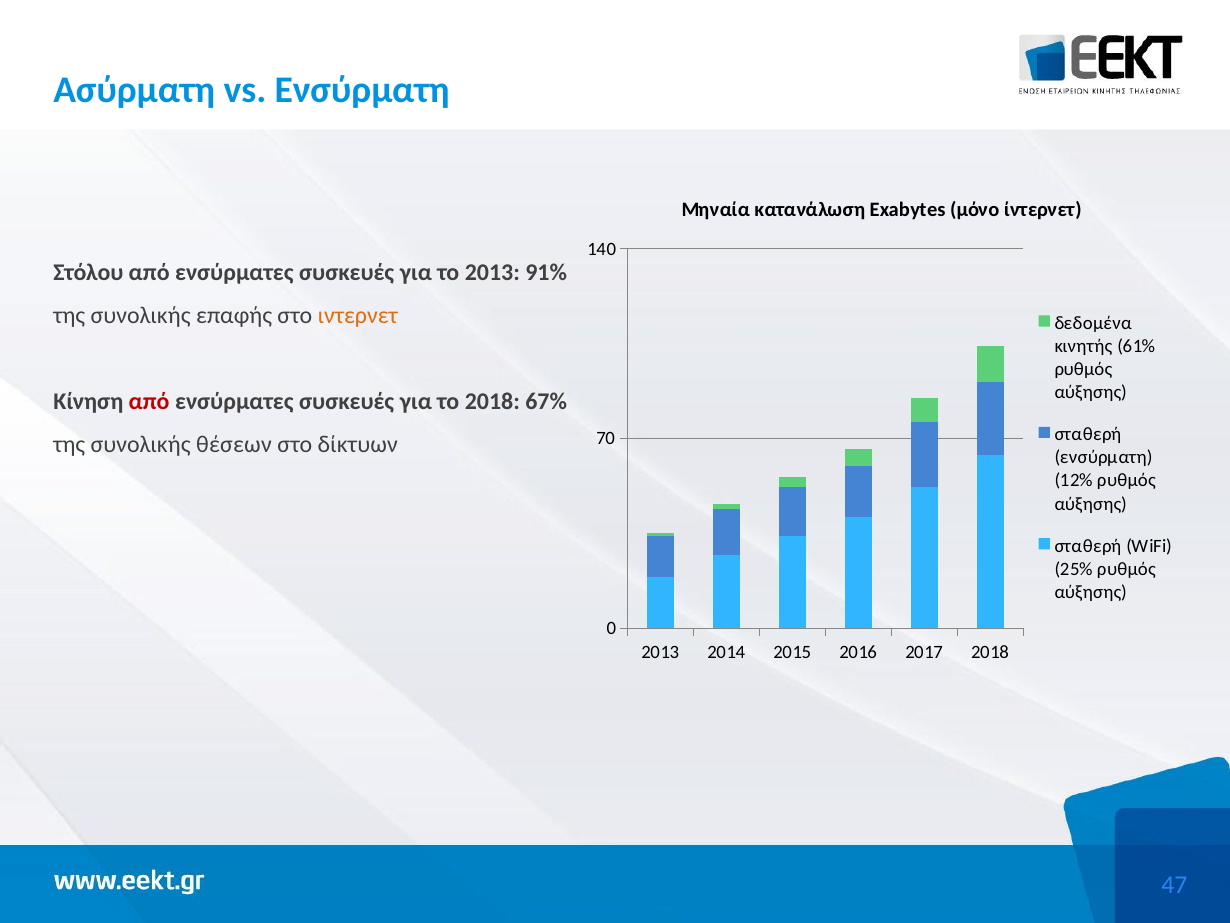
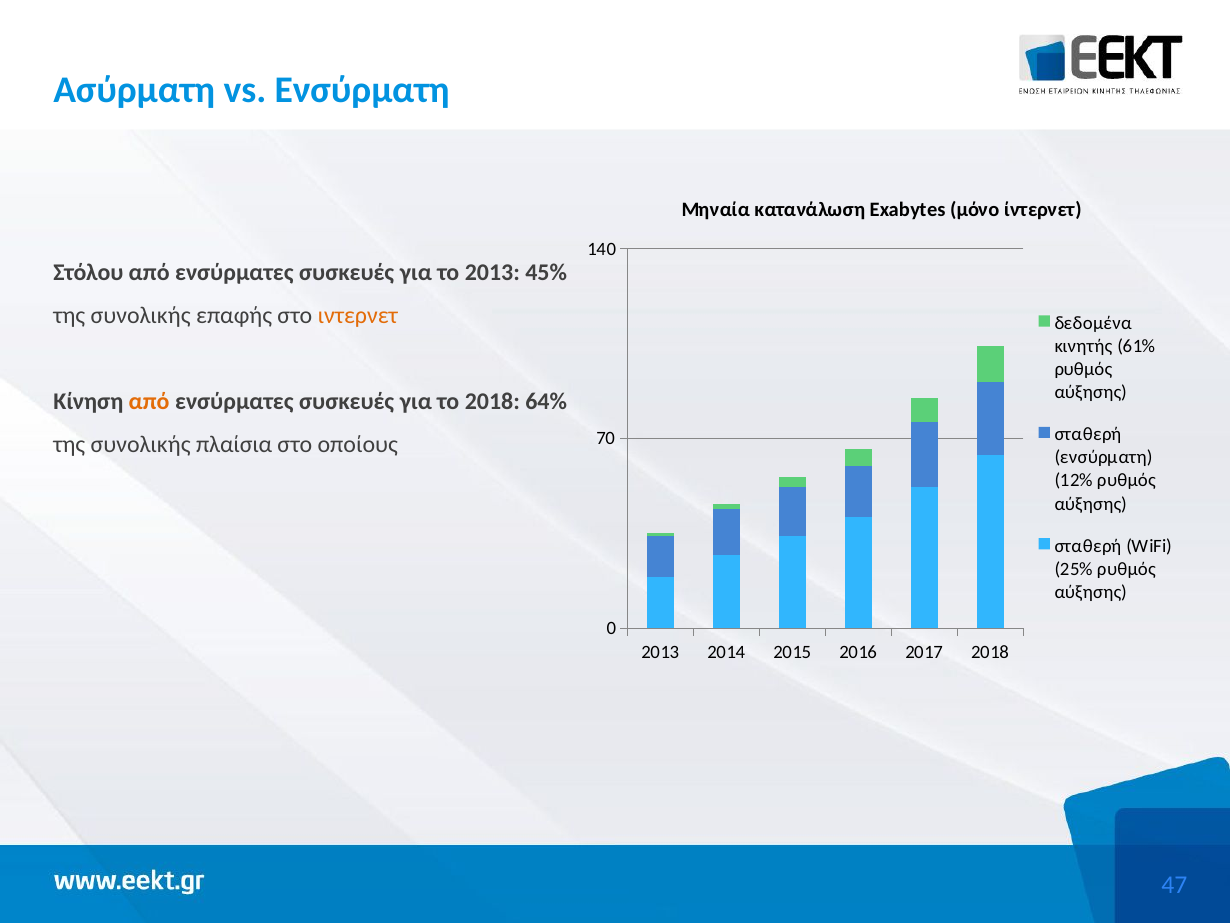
91%: 91% -> 45% (546, 272)
από colour: red -> orange (149, 401)
67%: 67% -> 64% (546, 401)
θέσεων: θέσεων -> πλαίσια (234, 444)
δίκτυων: δίκτυων -> οποίους (358, 444)
